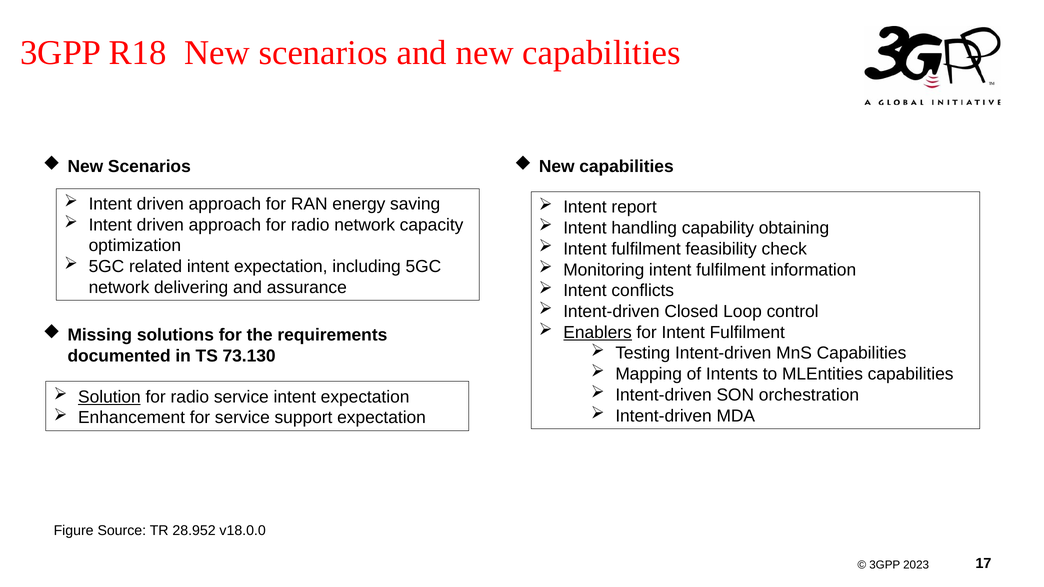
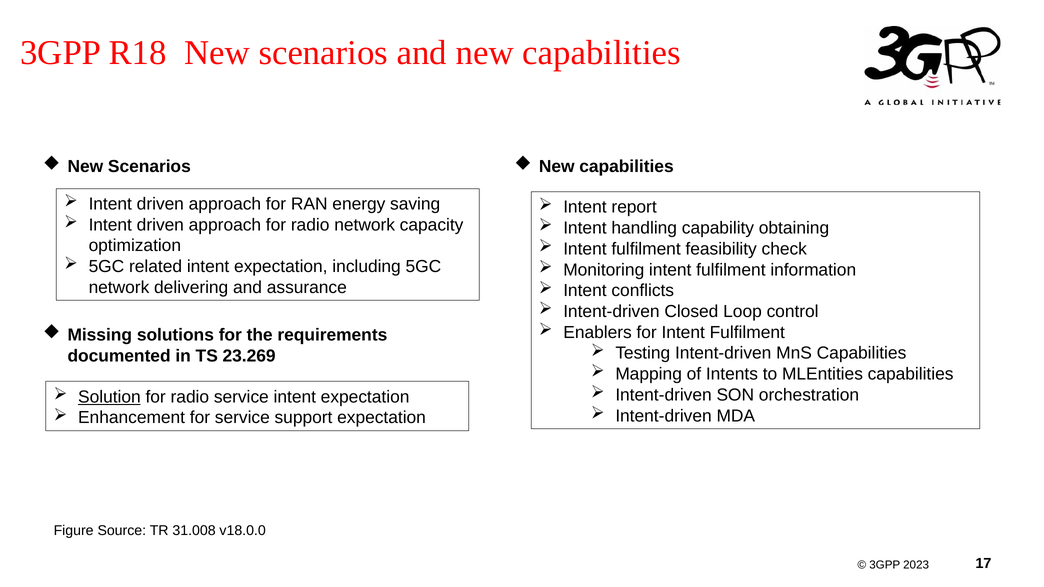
Enablers underline: present -> none (598, 332)
73.130: 73.130 -> 23.269 (249, 356)
28.952: 28.952 -> 31.008 (194, 531)
